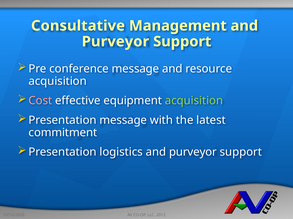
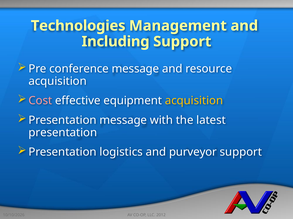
Consultative: Consultative -> Technologies (78, 26)
Purveyor: Purveyor -> Including (116, 42)
acquisition colour: light green -> yellow (194, 101)
commitment: commitment -> presentation (63, 133)
